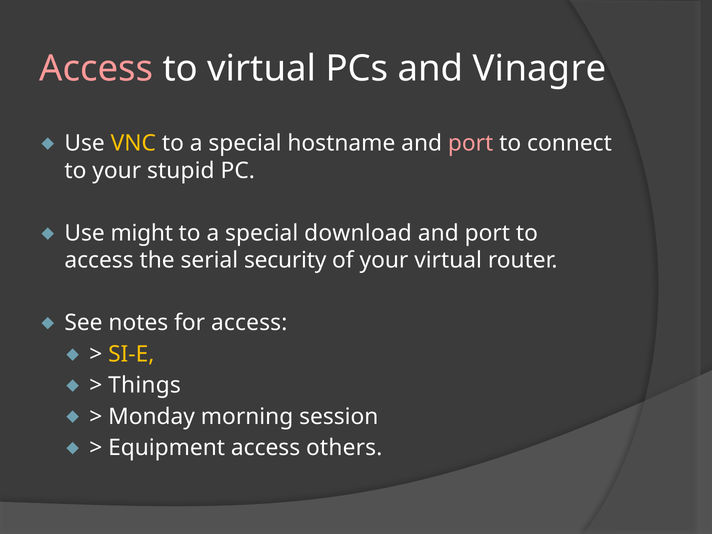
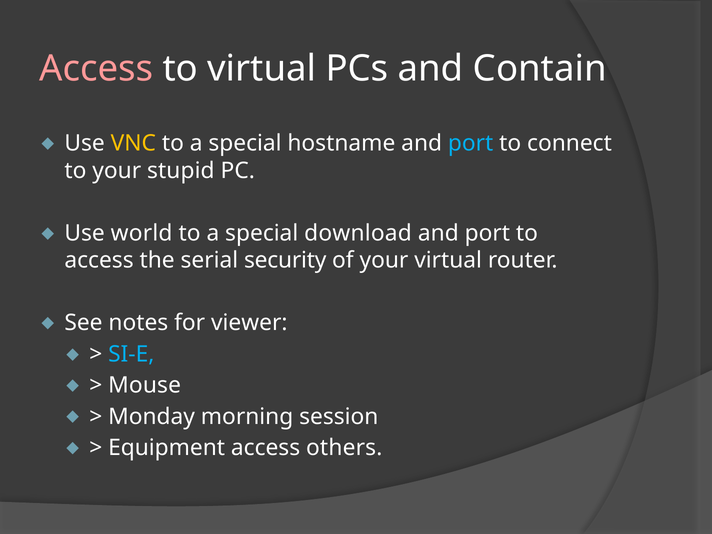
Vinagre: Vinagre -> Contain (540, 68)
port colour: pink -> light blue (471, 143)
might: might -> world (142, 233)
for access: access -> viewer (249, 323)
SI-E colour: yellow -> light blue (131, 354)
Things: Things -> Mouse (145, 385)
